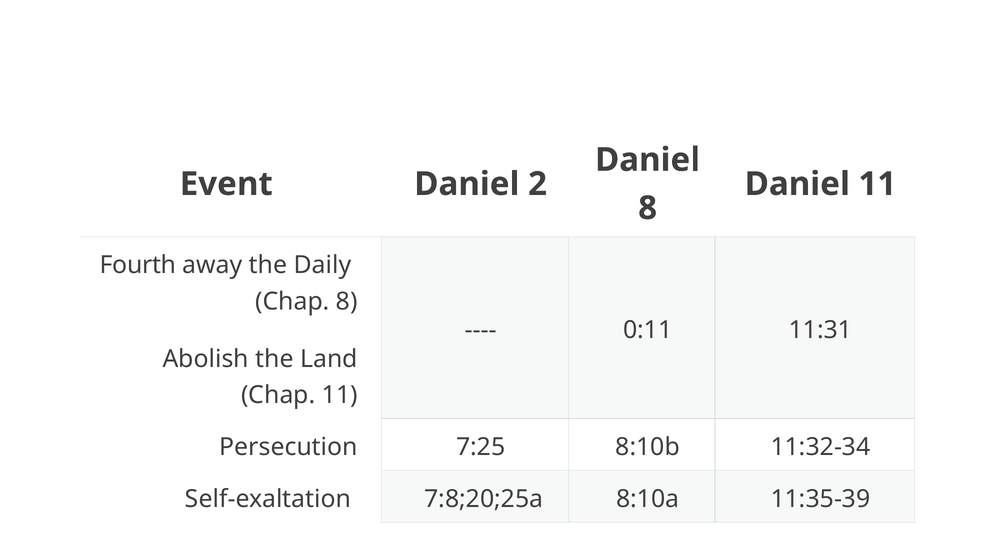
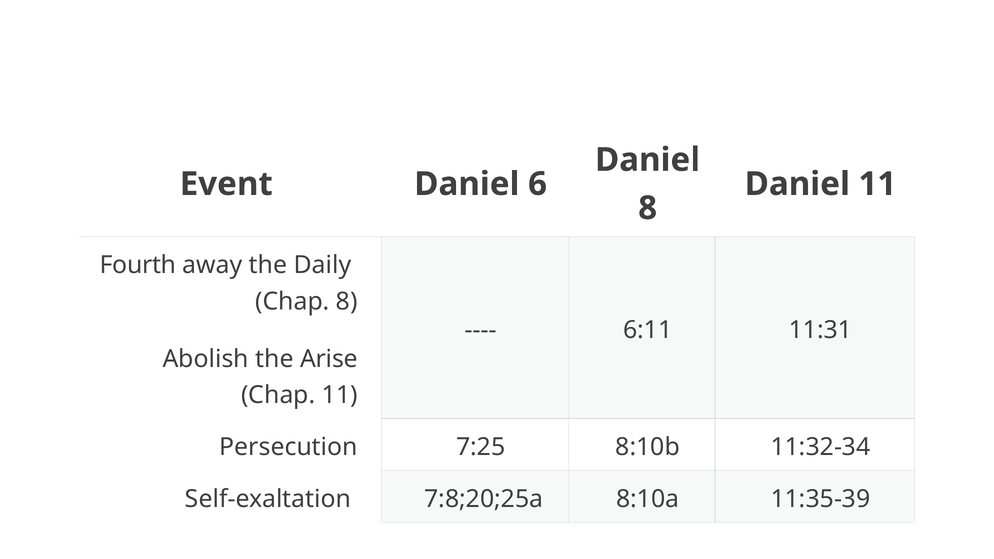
2: 2 -> 6 (538, 184)
0:11: 0:11 -> 6:11 (648, 330)
Land: Land -> Arise (329, 359)
